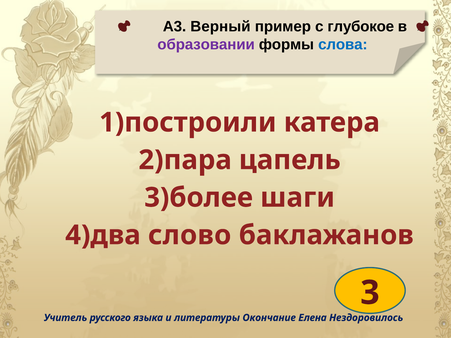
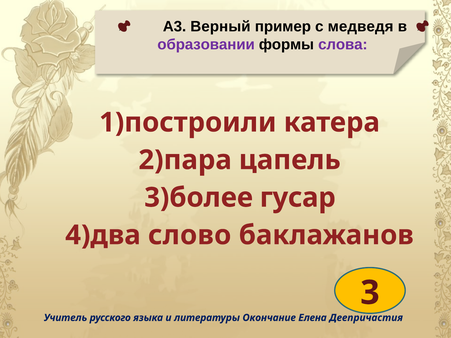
глубокое: глубокое -> медведя (361, 27)
слова colour: blue -> purple (343, 45)
шаги: шаги -> гусар (298, 198)
Нездоровилось: Нездоровилось -> Деепричастия (366, 318)
